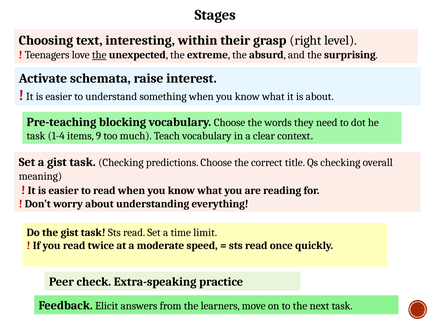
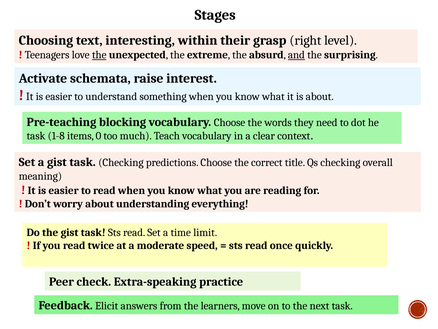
and underline: none -> present (296, 55)
1-4: 1-4 -> 1-8 (56, 136)
9: 9 -> 0 (98, 136)
